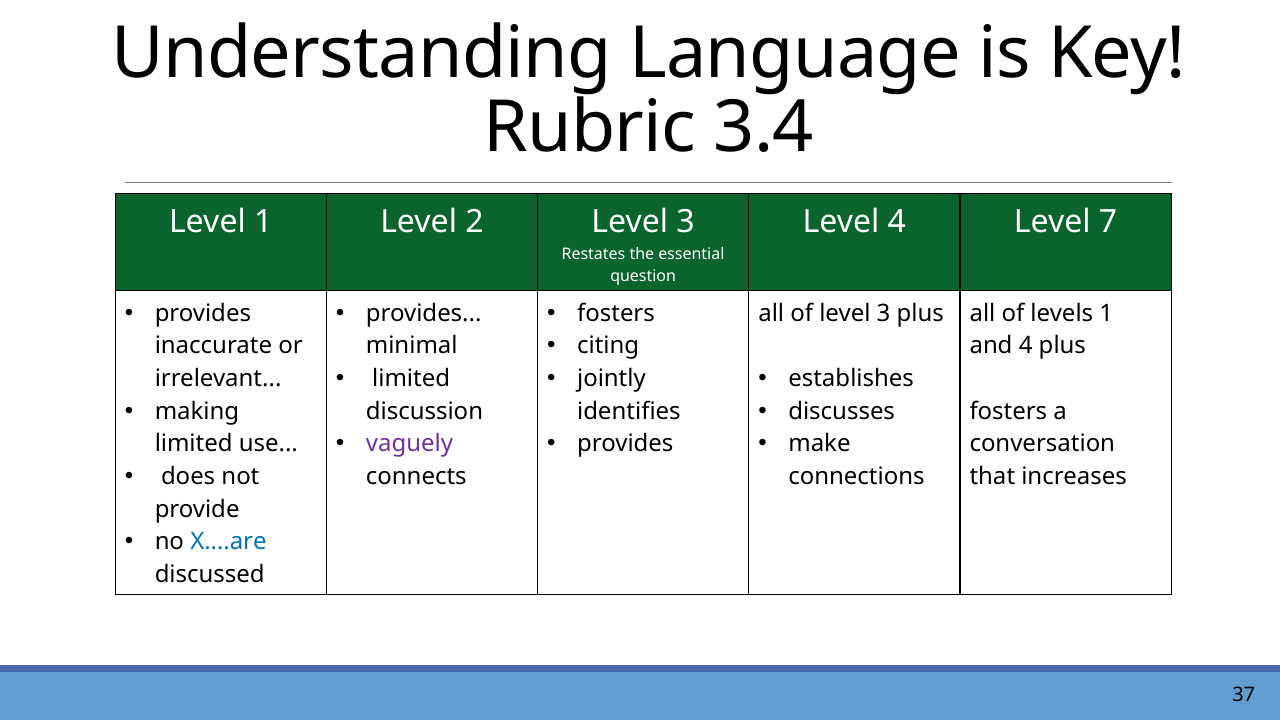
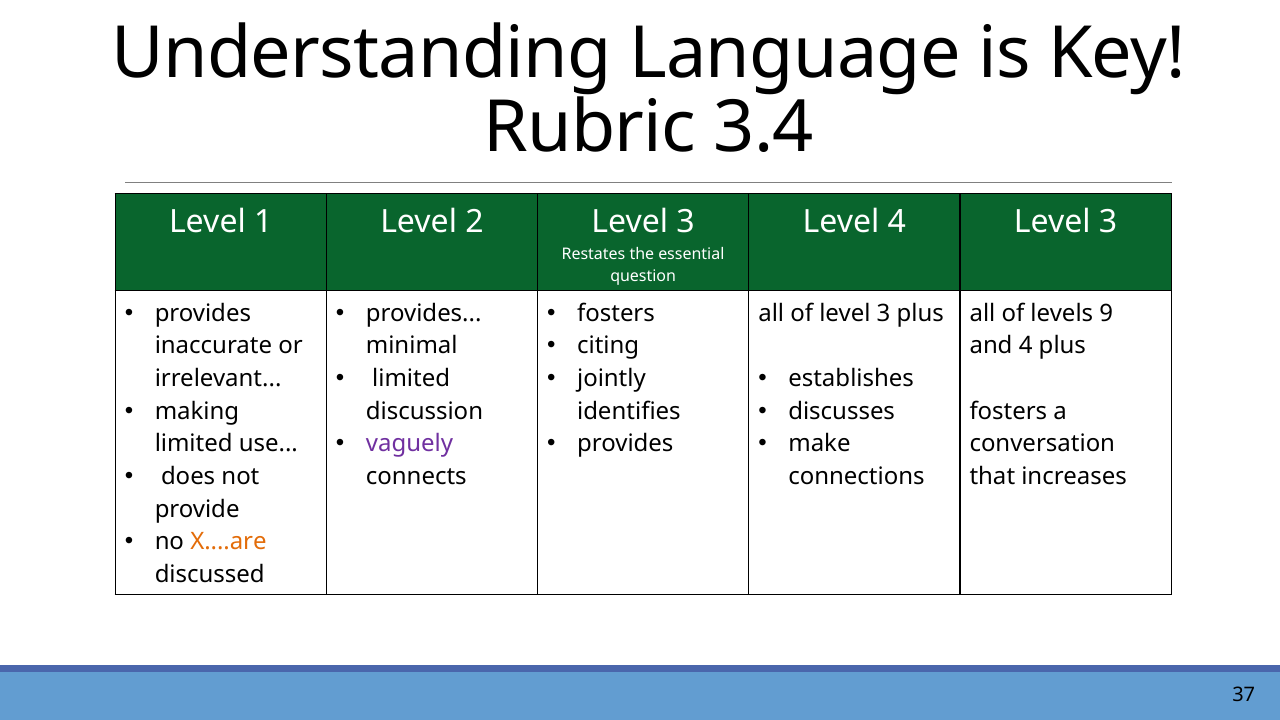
4 Level 7: 7 -> 3 (1108, 222)
levels 1: 1 -> 9 (1106, 313)
X....are colour: blue -> orange (228, 542)
